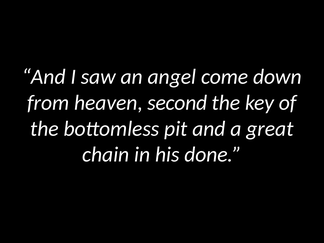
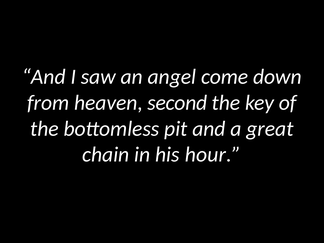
done: done -> hour (213, 155)
